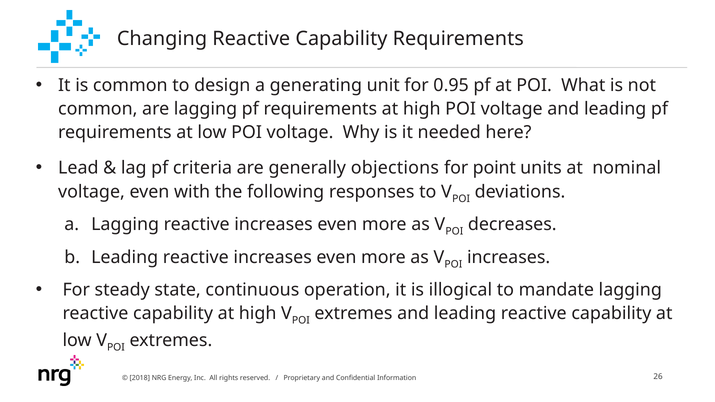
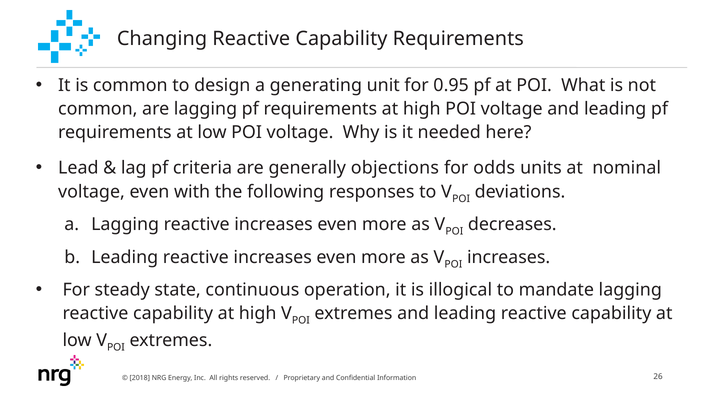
point: point -> odds (494, 168)
